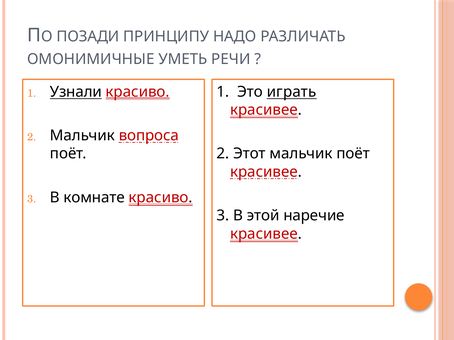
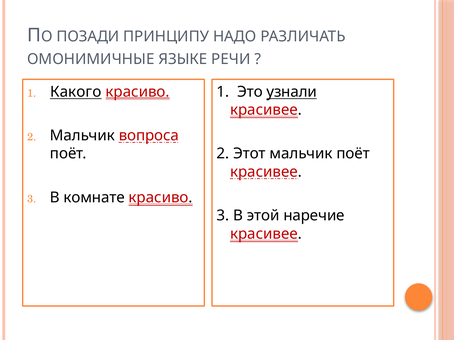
УМЕТЬ: УМЕТЬ -> ЯЗЫКЕ (183, 59)
играть: играть -> узнали (292, 92)
Узнали: Узнали -> Какого (76, 92)
